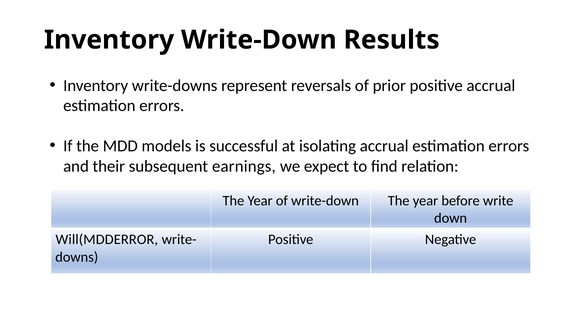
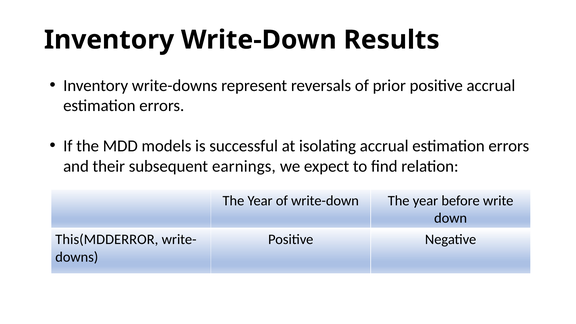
Will(MDDERROR: Will(MDDERROR -> This(MDDERROR (107, 240)
